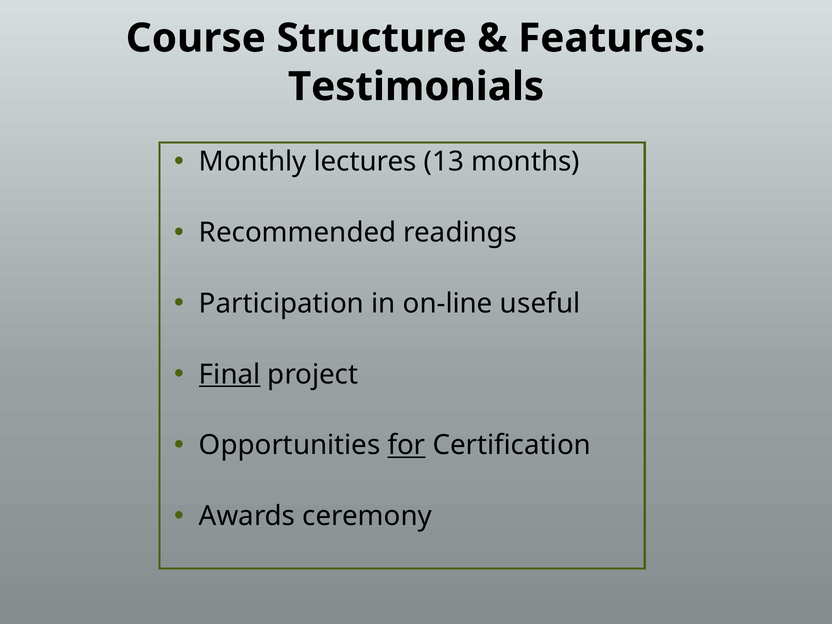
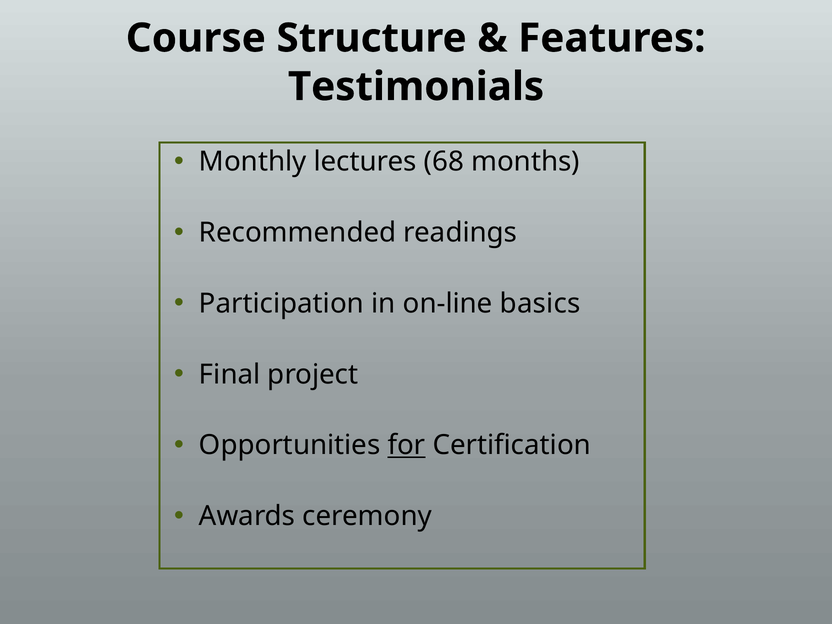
13: 13 -> 68 (444, 162)
useful: useful -> basics (540, 303)
Final underline: present -> none (230, 374)
